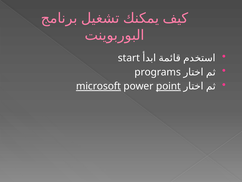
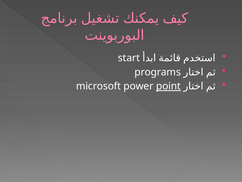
microsoft underline: present -> none (98, 86)
